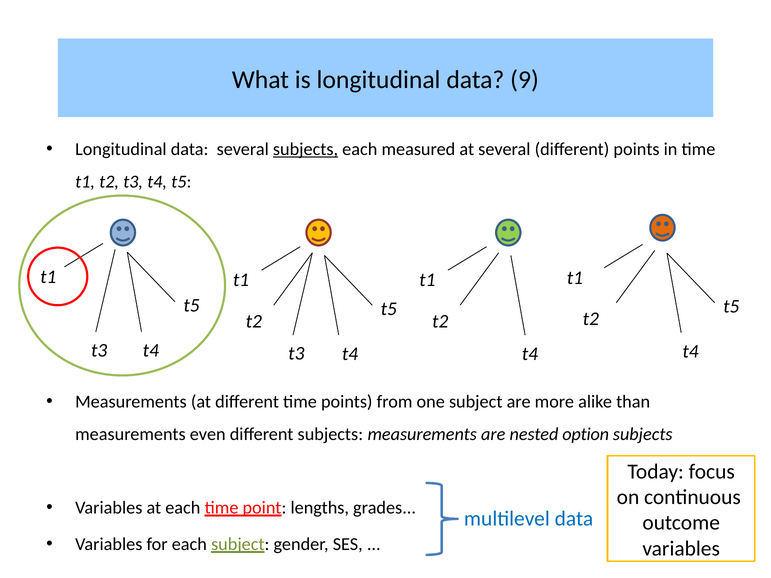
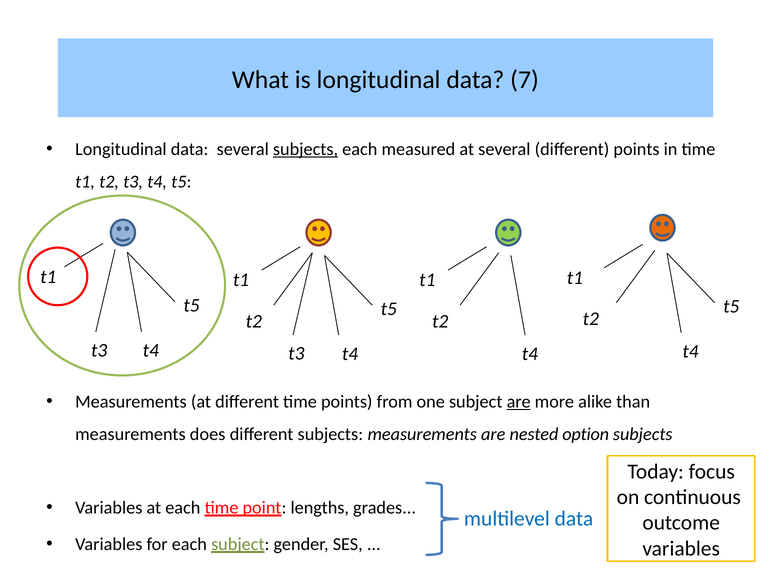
9: 9 -> 7 (525, 80)
are underline: none -> present (519, 402)
even: even -> does (208, 434)
